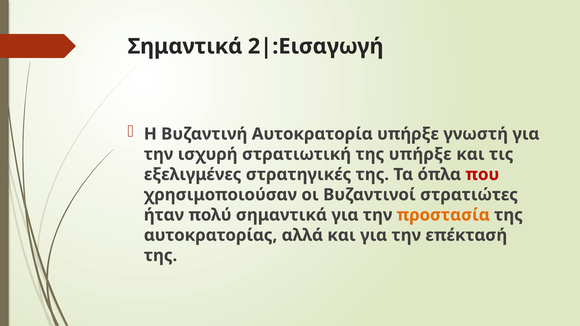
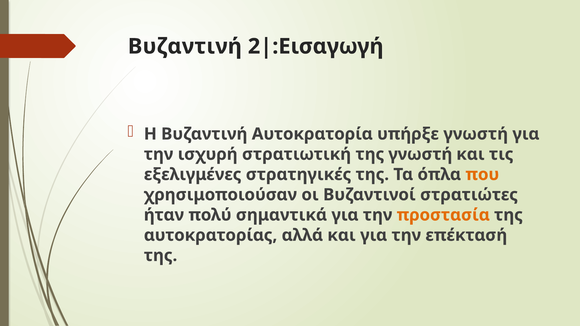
Σημαντικά: Σημαντικά -> Βυζαντινή (185, 46)
της υπήρξε: υπήρξε -> γνωστή (420, 154)
που colour: red -> orange (482, 175)
